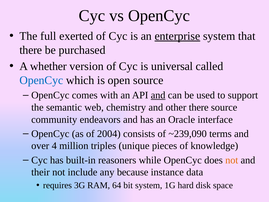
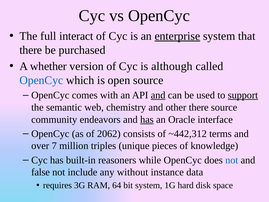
exerted: exerted -> interact (76, 36)
universal: universal -> although (172, 66)
support underline: none -> present (243, 95)
has underline: none -> present (147, 119)
2004: 2004 -> 2062 (109, 134)
~239,090: ~239,090 -> ~442,312 (188, 134)
4: 4 -> 7 (54, 146)
not colour: orange -> blue (232, 160)
their: their -> false (41, 172)
because: because -> without (133, 172)
